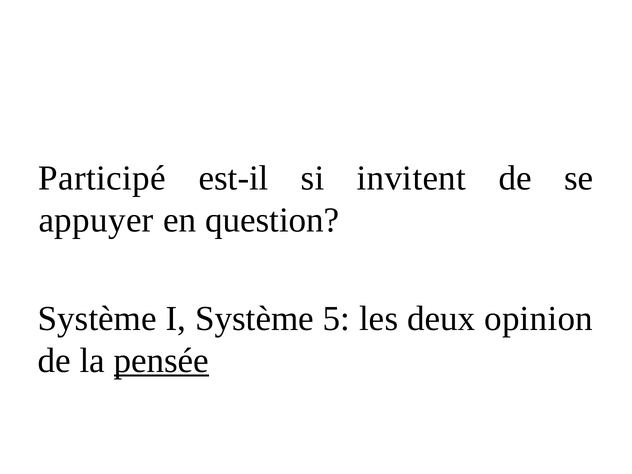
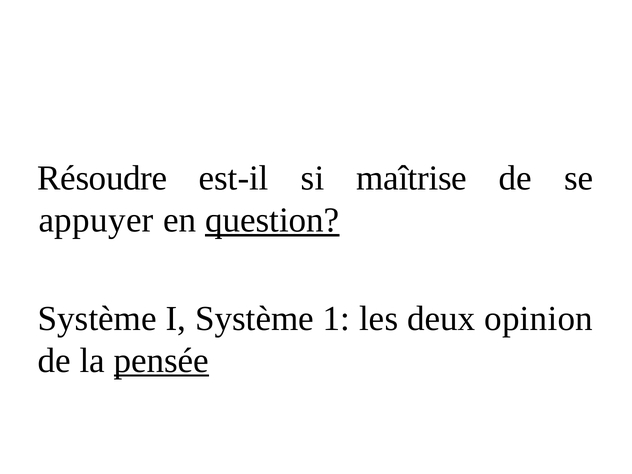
Participé: Participé -> Résoudre (102, 178)
invitent: invitent -> maîtrise (412, 178)
question underline: none -> present (272, 220)
5: 5 -> 1 (337, 318)
